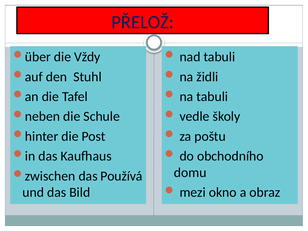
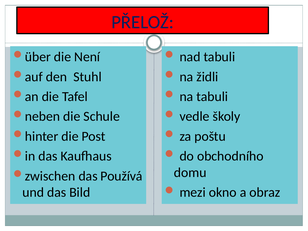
Vždy: Vždy -> Není (87, 57)
